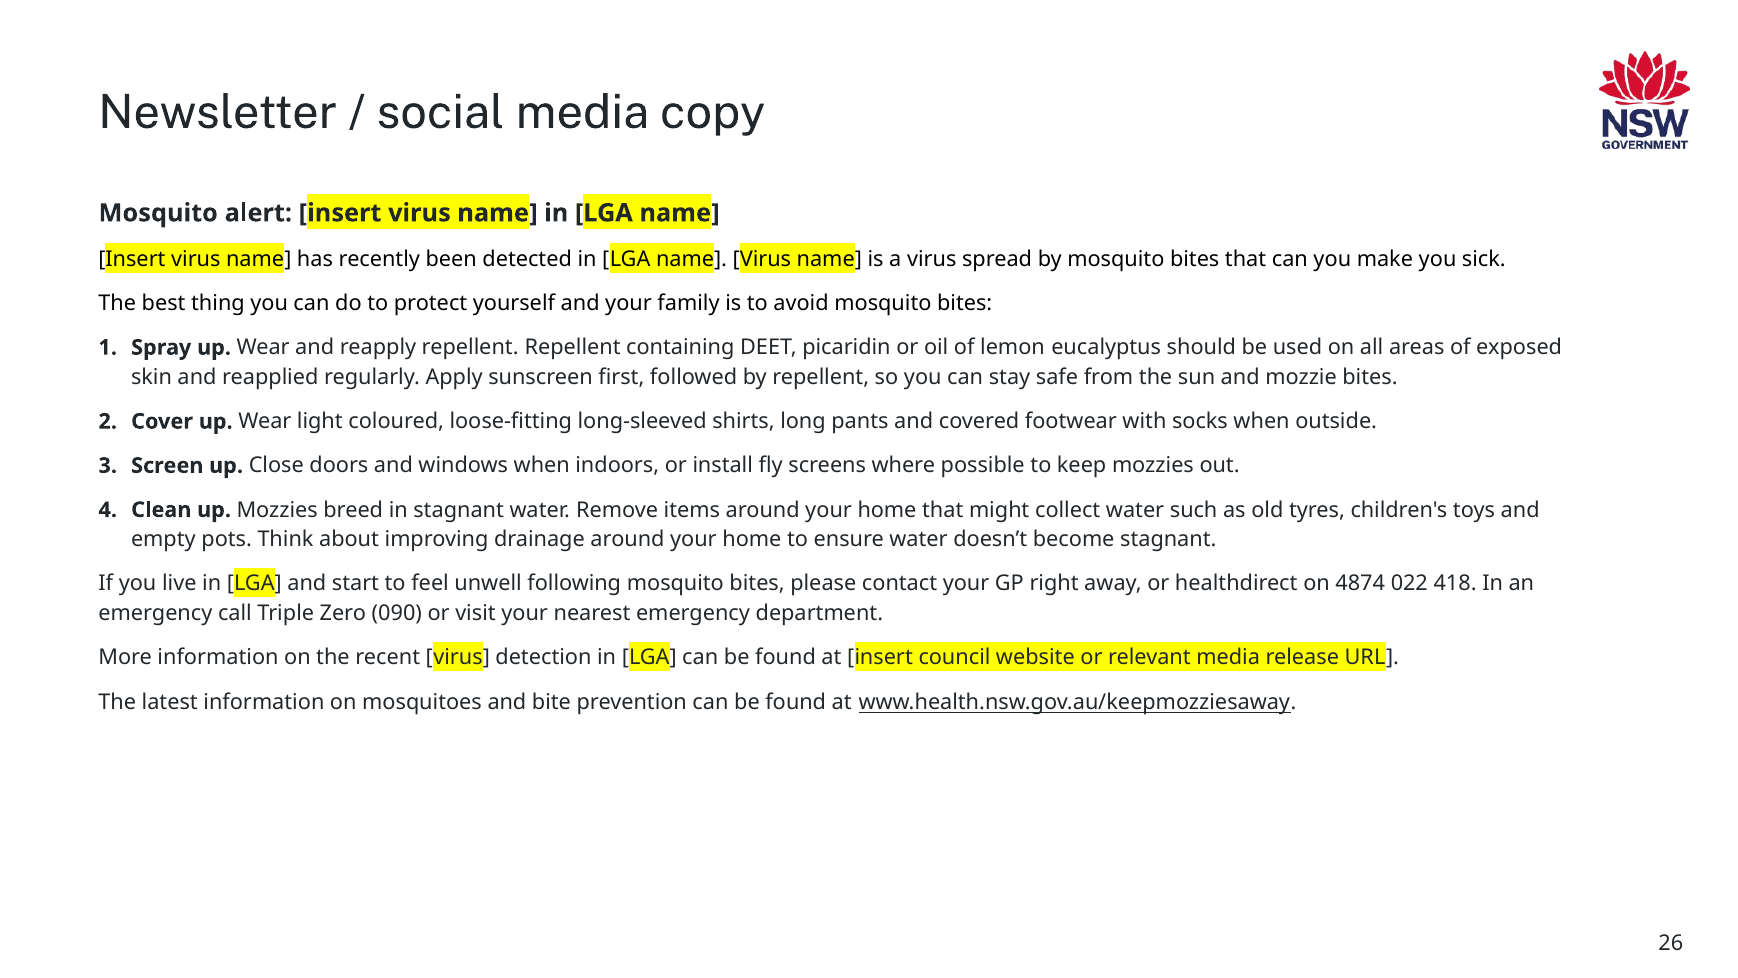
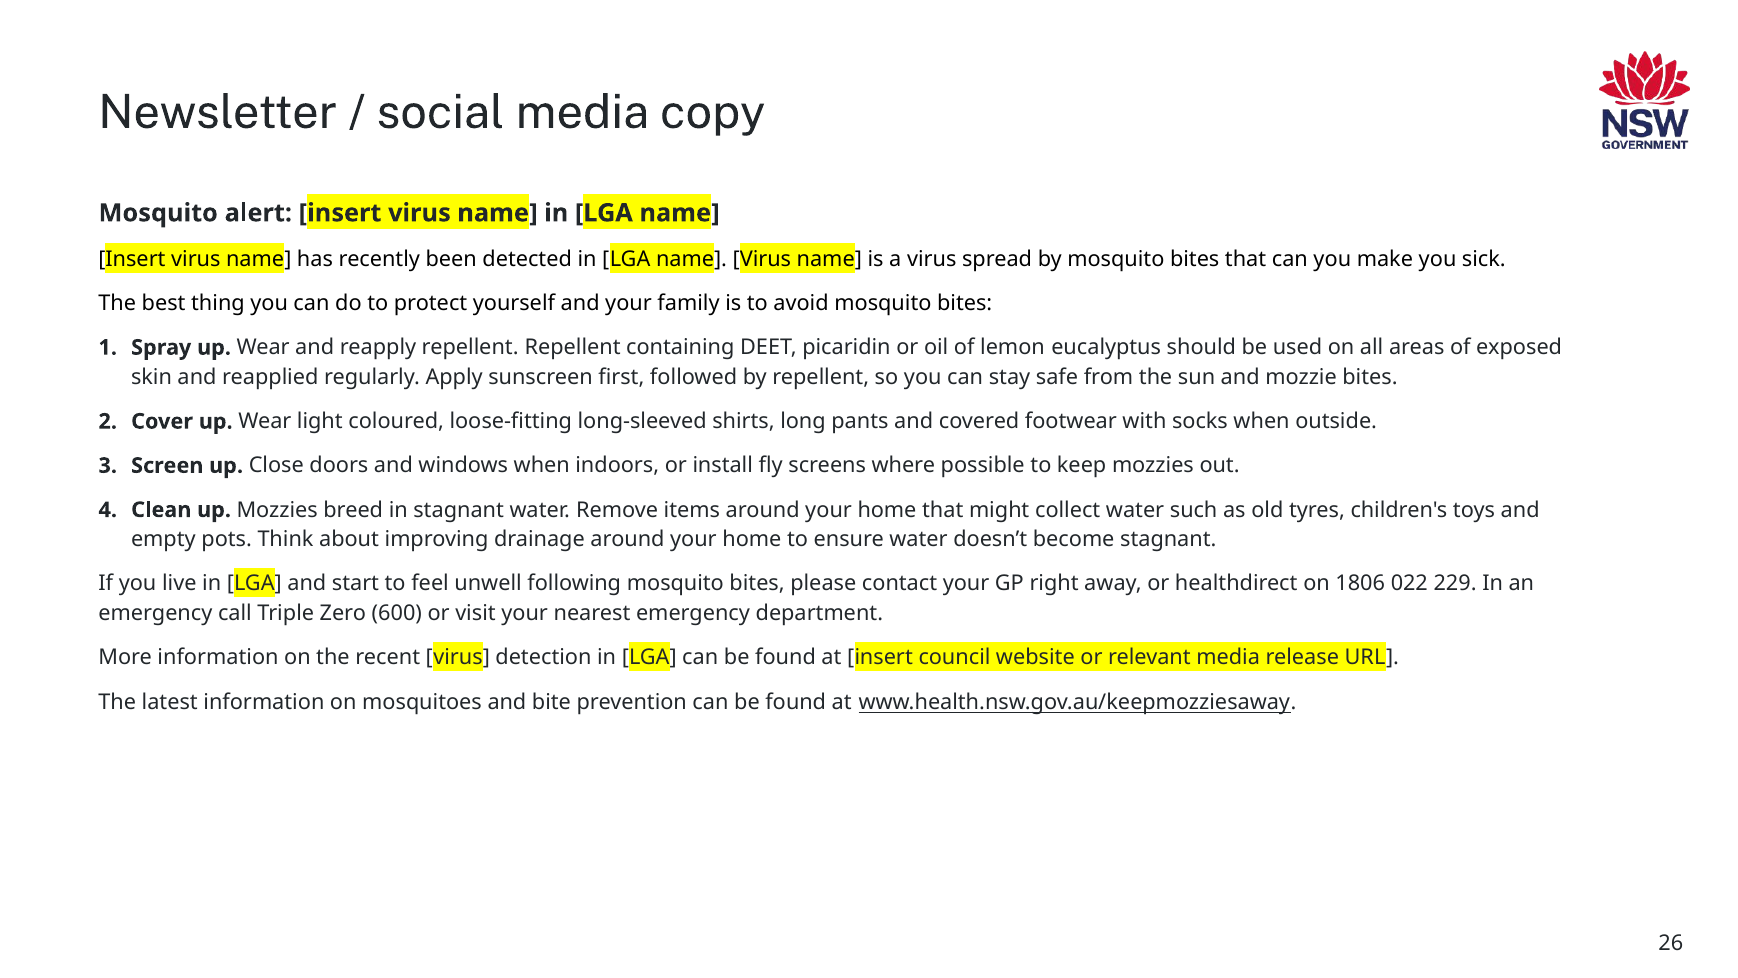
4874: 4874 -> 1806 (1360, 584)
418: 418 -> 229 (1455, 584)
090: 090 -> 600 (397, 613)
